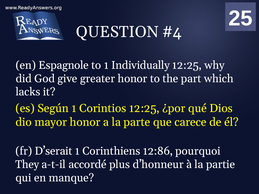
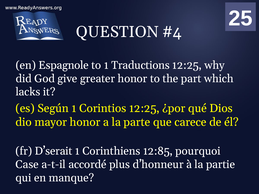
Individually: Individually -> Traductions (140, 65)
12:86: 12:86 -> 12:85 (158, 151)
They: They -> Case (27, 165)
